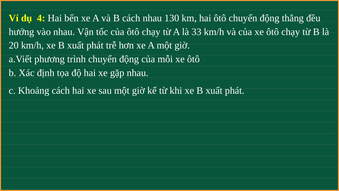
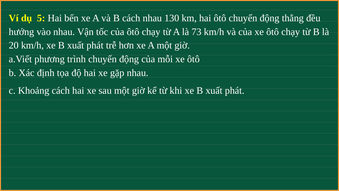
4: 4 -> 5 (41, 18)
33: 33 -> 73 (196, 32)
